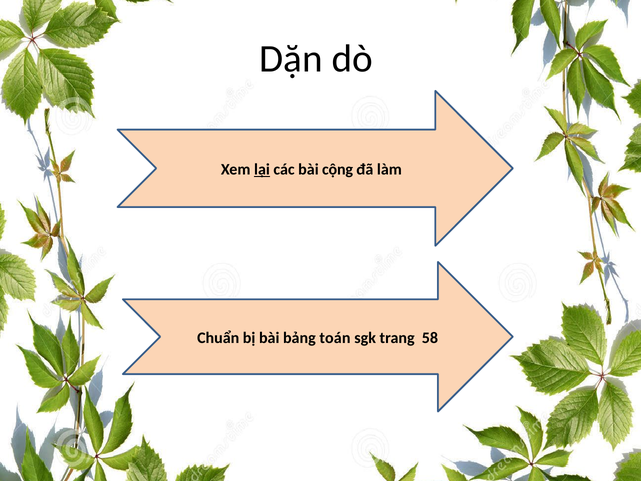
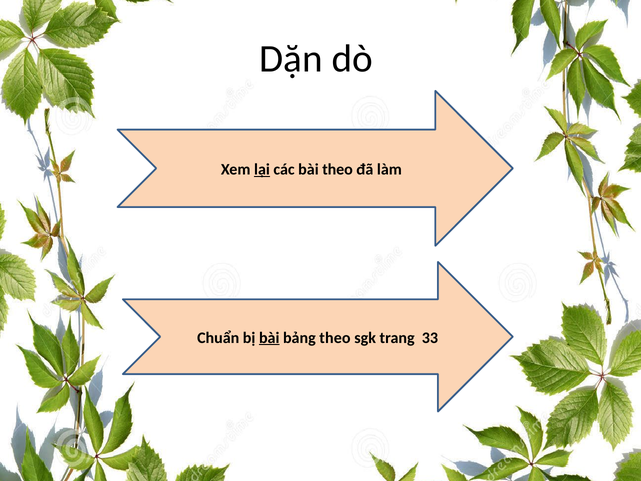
bài cộng: cộng -> theo (338, 169)
bài underline: none -> present (269, 338)
bảng toán: toán -> theo (335, 338)
58: 58 -> 33 (430, 338)
